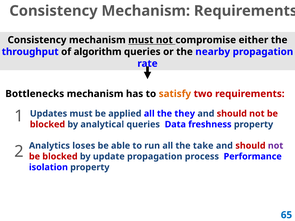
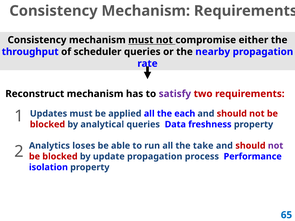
algorithm: algorithm -> scheduler (98, 52)
Bottlenecks: Bottlenecks -> Reconstruct (35, 94)
satisfy colour: orange -> purple (175, 94)
they: they -> each (185, 114)
